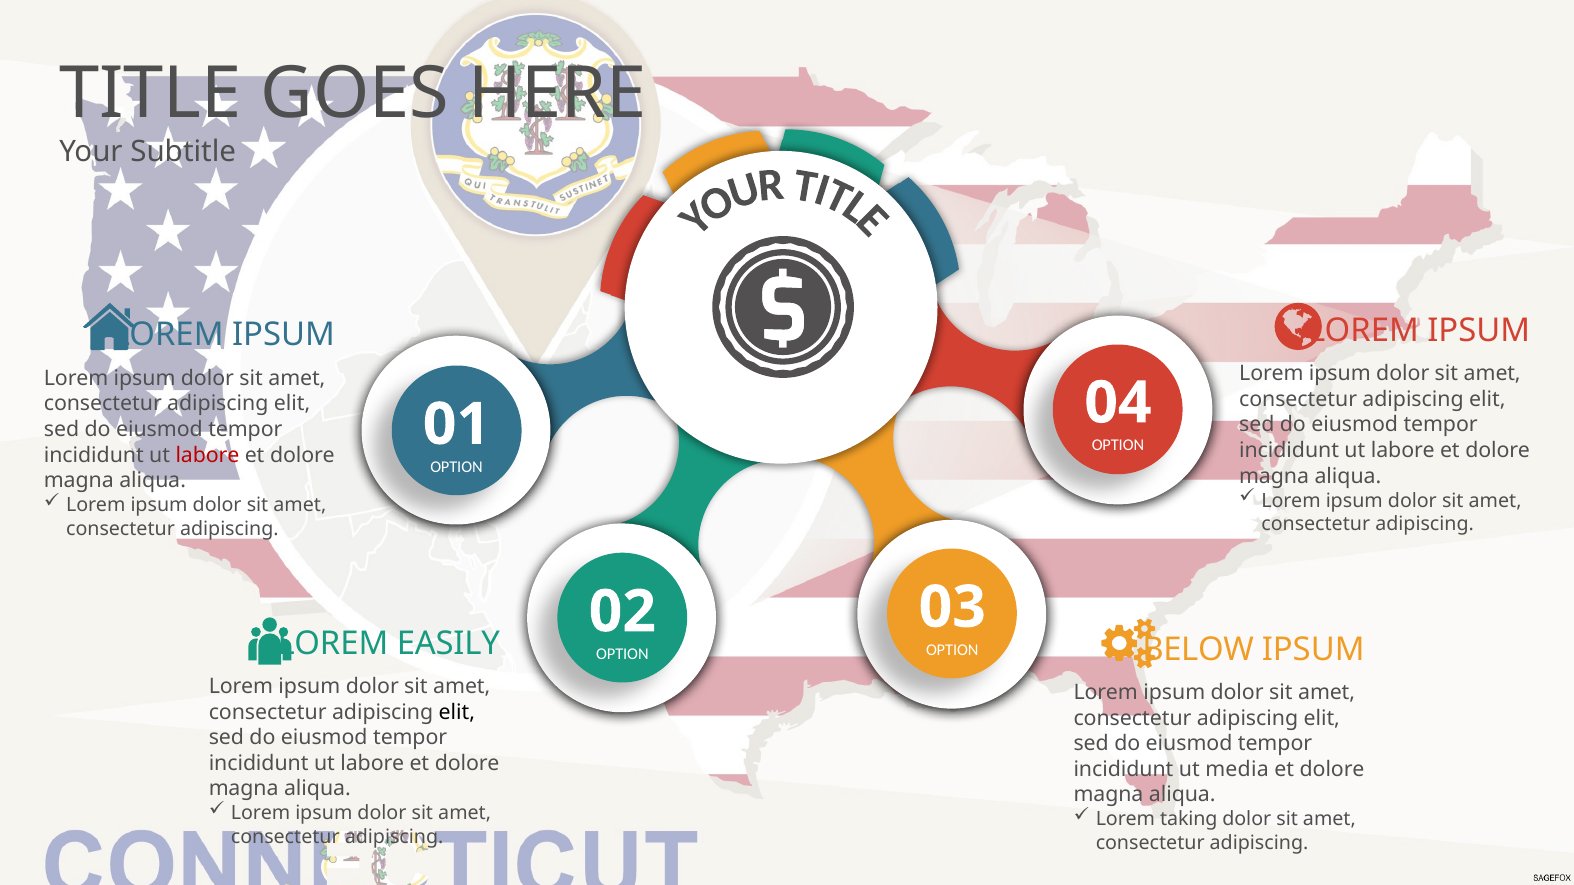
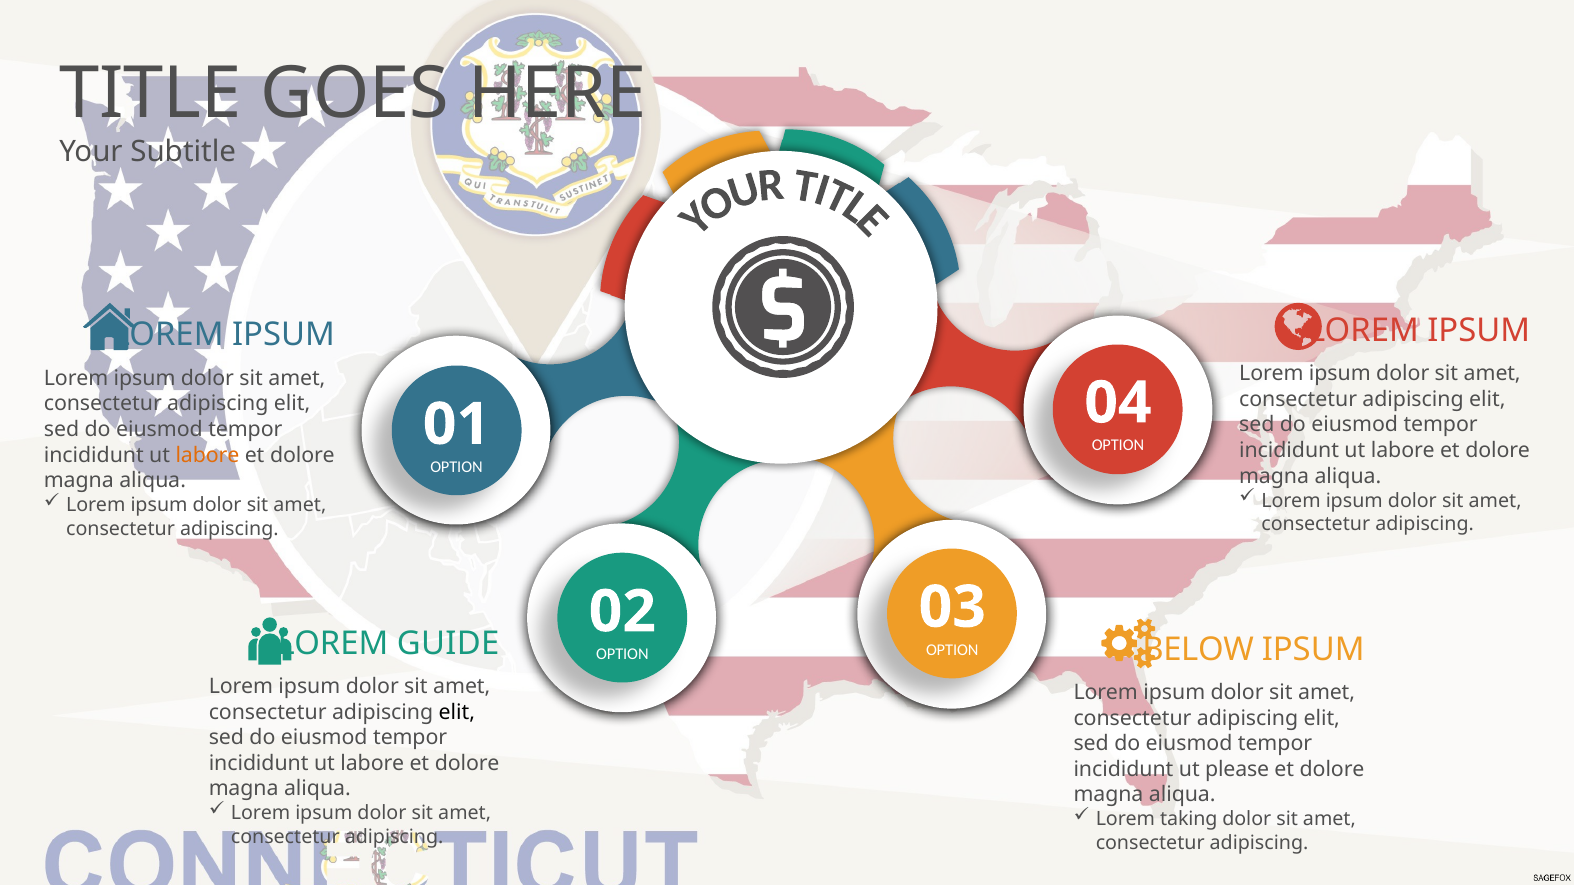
labore colour: red -> orange (207, 455)
EASILY: EASILY -> GUIDE (448, 644)
media: media -> please (1237, 770)
